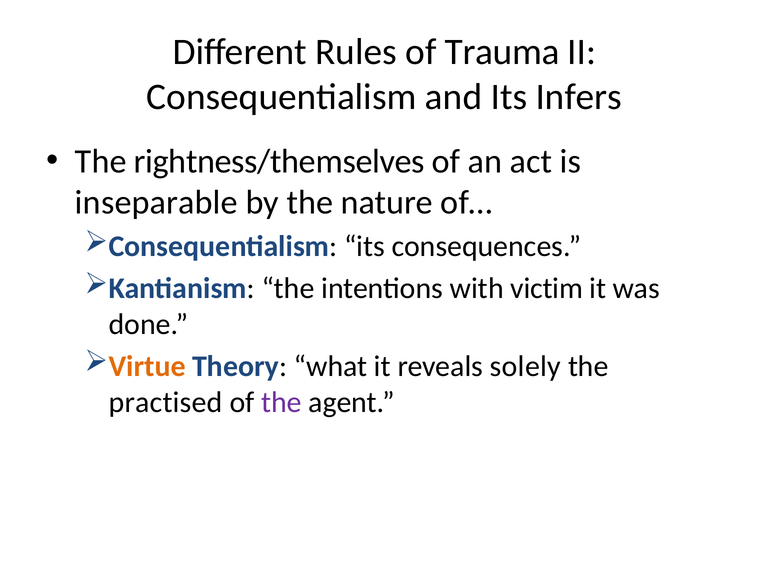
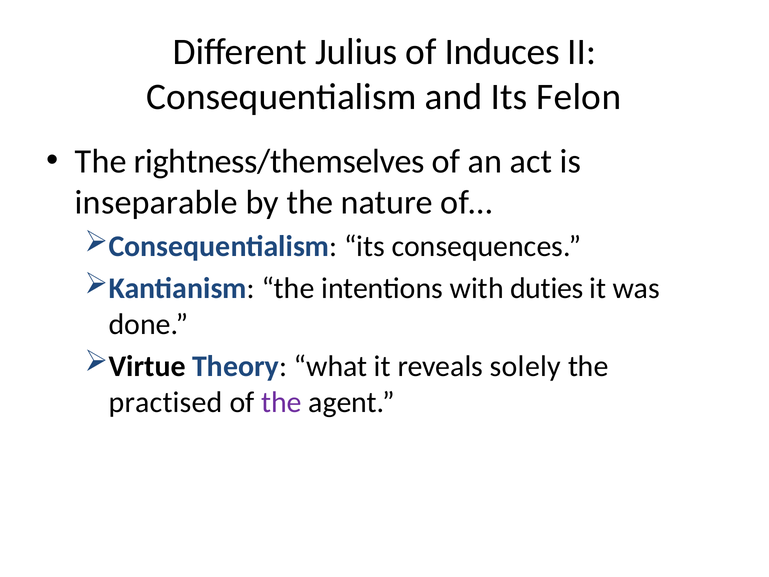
Rules: Rules -> Julius (356, 52)
Trauma: Trauma -> Induces (502, 52)
Infers: Infers -> Felon (579, 97)
victim: victim -> duties (547, 288)
Virtue colour: orange -> black (147, 366)
